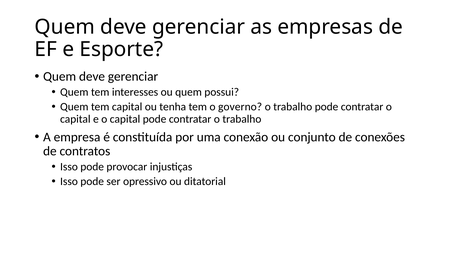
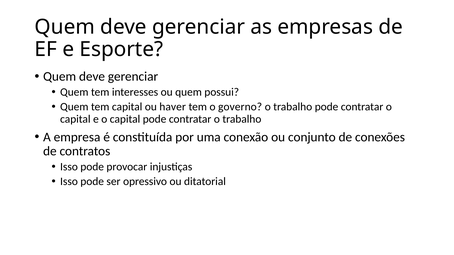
tenha: tenha -> haver (173, 107)
